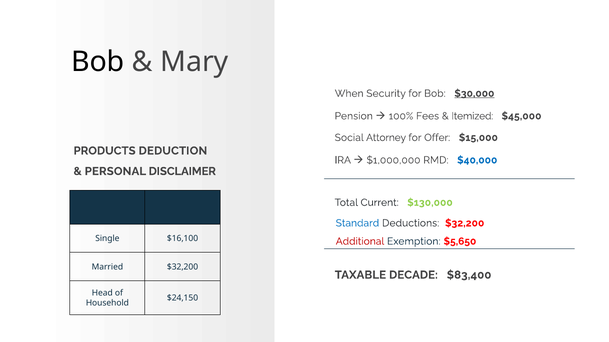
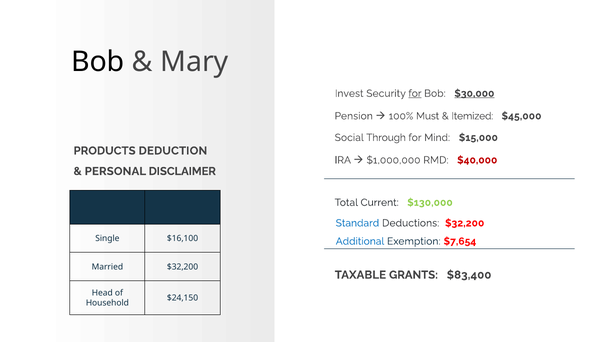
When: When -> Invest (349, 94)
for underline: none -> present (415, 94)
Fees: Fees -> Must (428, 116)
Attorney: Attorney -> Through (386, 138)
Offer: Offer -> Mind (437, 138)
$40,000 colour: blue -> red (477, 160)
Additional colour: red -> blue (360, 242)
$5,650: $5,650 -> $7,654 (460, 242)
DECADE: DECADE -> GRANTS (414, 275)
